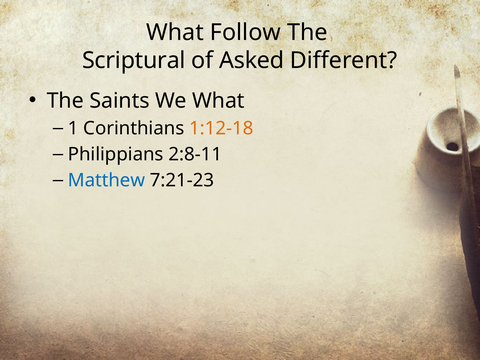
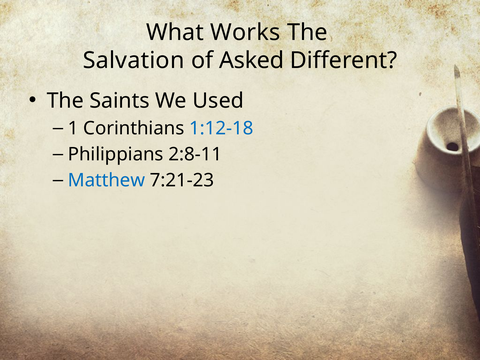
Follow: Follow -> Works (245, 32)
Scriptural: Scriptural -> Salvation (134, 60)
We What: What -> Used (218, 101)
1:12-18 colour: orange -> blue (221, 128)
